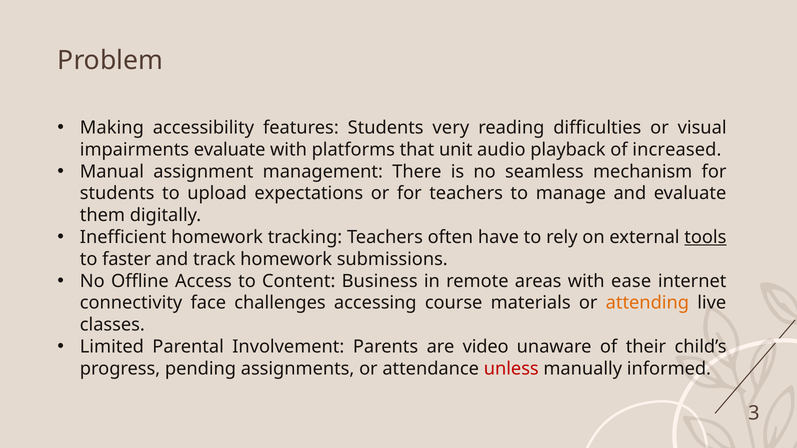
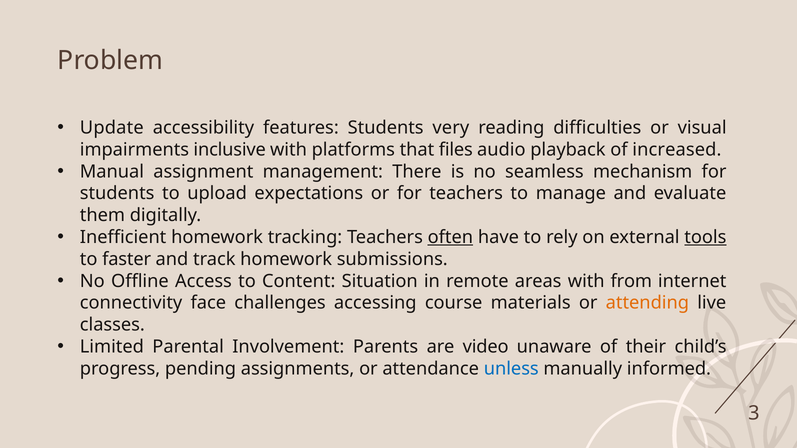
Making: Making -> Update (112, 128)
impairments evaluate: evaluate -> inclusive (230, 150)
unit: unit -> files (456, 150)
often underline: none -> present (450, 237)
Business: Business -> Situation (380, 281)
ease: ease -> from (631, 281)
unless colour: red -> blue (511, 369)
